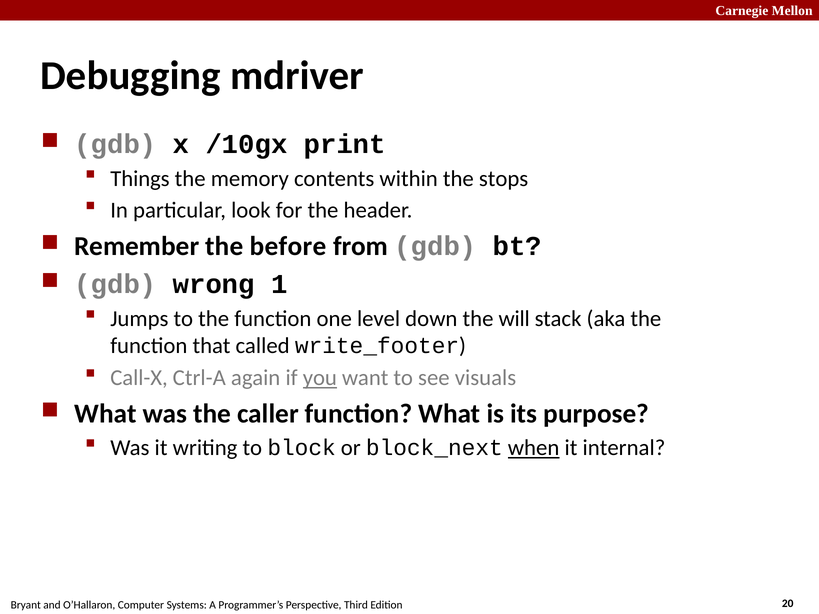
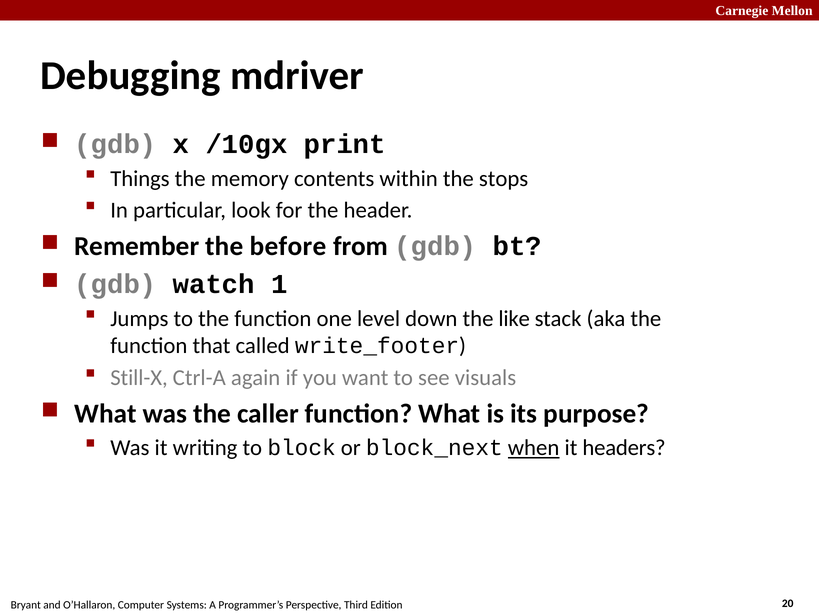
wrong: wrong -> watch (214, 285)
will: will -> like (514, 319)
Call-X: Call-X -> Still-X (139, 378)
you underline: present -> none (320, 378)
internal: internal -> headers (624, 448)
